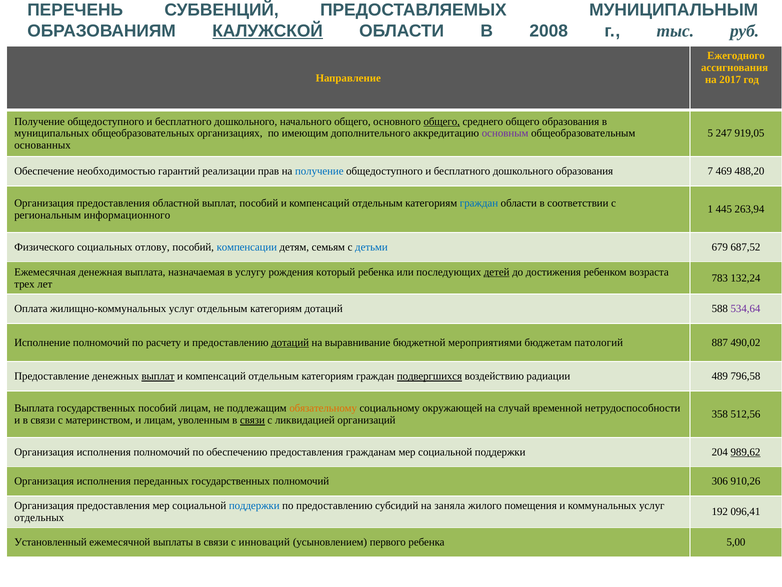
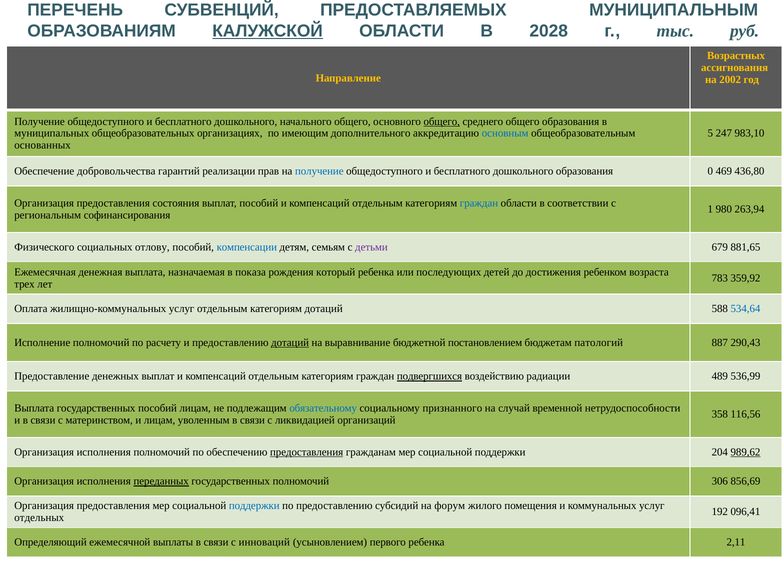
2008: 2008 -> 2028 (549, 31)
Ежегодного: Ежегодного -> Возрастных (736, 56)
2017: 2017 -> 2002 (730, 80)
основным colour: purple -> blue (505, 133)
919,05: 919,05 -> 983,10 (749, 133)
необходимостью: необходимостью -> добровольчества (116, 171)
7: 7 -> 0 (710, 171)
488,20: 488,20 -> 436,80 (749, 171)
областной: областной -> состояния (176, 203)
445: 445 -> 980 (724, 209)
информационного: информационного -> софинансирования (127, 215)
детьми colour: blue -> purple (371, 247)
687,52: 687,52 -> 881,65 (745, 247)
услугу: услугу -> показа (251, 272)
детей underline: present -> none (497, 272)
132,24: 132,24 -> 359,92 (745, 278)
534,64 colour: purple -> blue (745, 309)
мероприятиями: мероприятиями -> постановлением (485, 342)
490,02: 490,02 -> 290,43 (745, 342)
выплат underline: present -> none (158, 376)
796,58: 796,58 -> 536,99 (745, 376)
обязательному colour: orange -> blue (323, 408)
окружающей: окружающей -> признанного (452, 408)
512,56: 512,56 -> 116,56 (745, 414)
связи underline: present -> none (252, 420)
предоставления underline: none -> present (307, 452)
переданных underline: none -> present (161, 481)
910,26: 910,26 -> 856,69 (745, 481)
заняла: заняла -> форум (450, 505)
Установленный: Установленный -> Определяющий (51, 542)
5,00: 5,00 -> 2,11 (736, 542)
